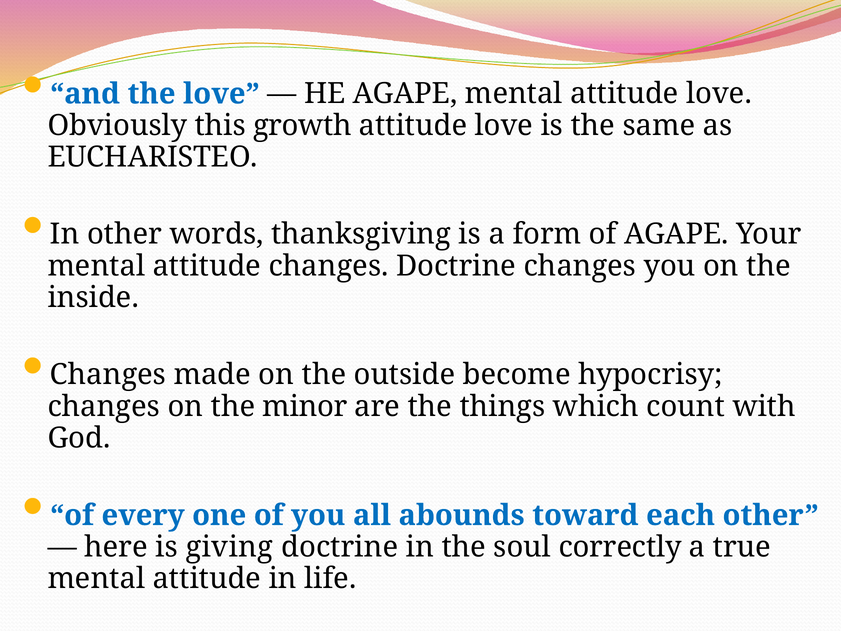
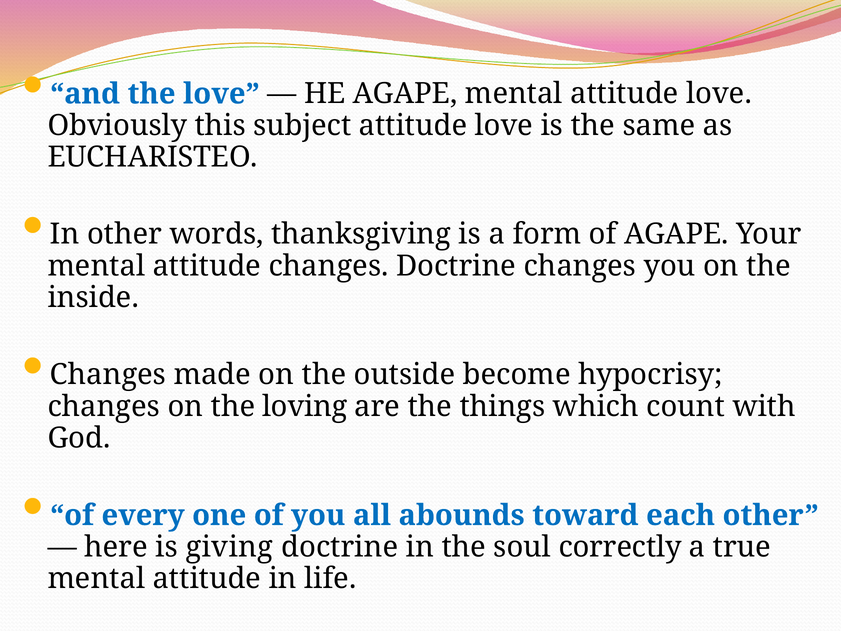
growth: growth -> subject (302, 125)
minor: minor -> loving (305, 406)
